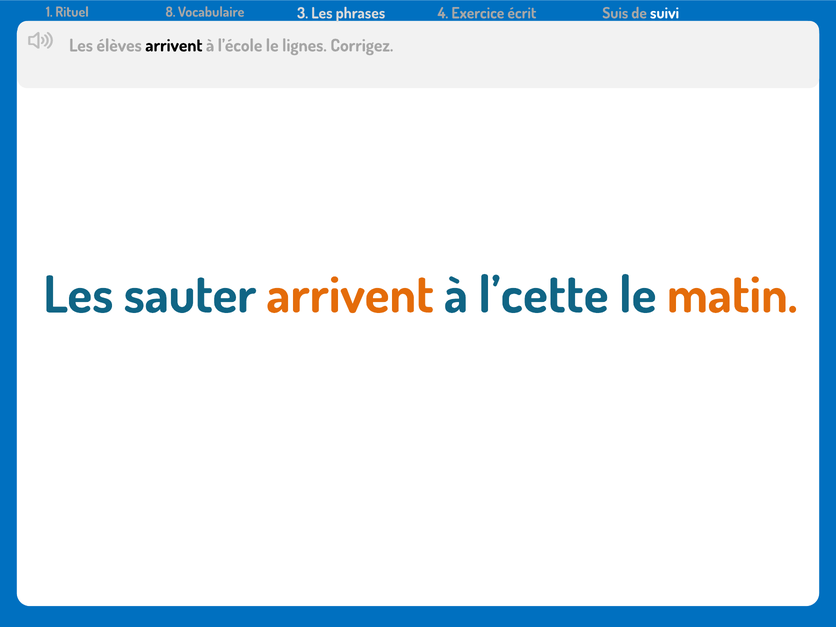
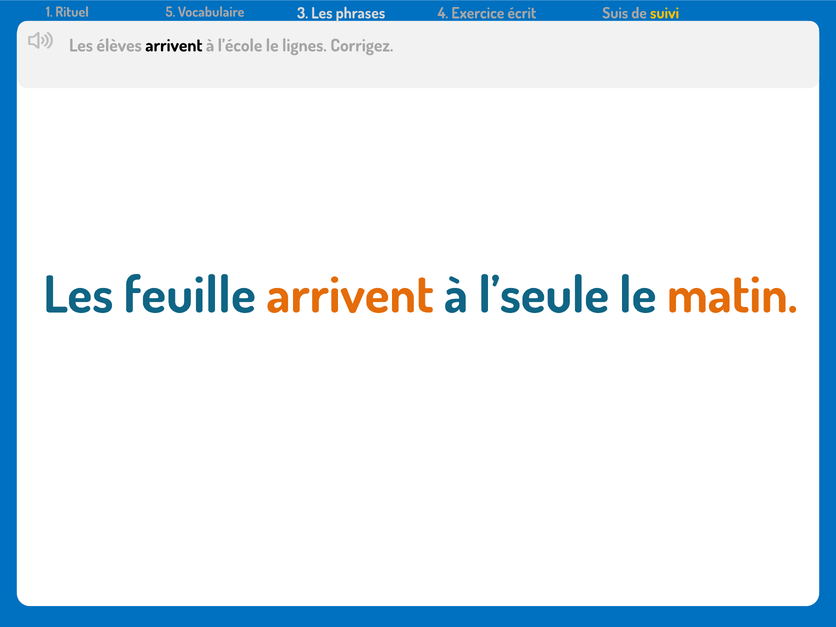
8: 8 -> 5 (170, 12)
suivi colour: white -> yellow (665, 13)
sauter: sauter -> feuille (190, 296)
l’cette: l’cette -> l’seule (544, 296)
